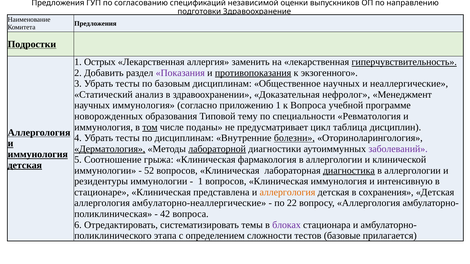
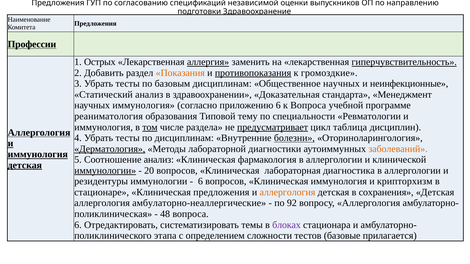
Подростки: Подростки -> Профессии (32, 44)
аллергия underline: none -> present (208, 62)
Показания colour: purple -> orange (180, 73)
экзогенного: экзогенного -> громоздкие (329, 73)
неаллергические: неаллергические -> неинфекционные (409, 84)
нефролог: нефролог -> стандарта (346, 95)
приложению 1: 1 -> 6 (278, 106)
новорожденных: новорожденных -> реаниматология (109, 116)
Ревматология: Ревматология -> Ревматологии (369, 116)
поданы: поданы -> раздела (204, 127)
предусматривает underline: none -> present (273, 127)
лабораторной underline: present -> none (217, 149)
заболеваний colour: purple -> orange (398, 149)
Соотношение грыжа: грыжа -> анализ (159, 160)
иммунологии underline: none -> present (105, 171)
52: 52 -> 20 (149, 171)
диагностика underline: present -> none (349, 171)
1: 1 -> 6 (200, 182)
интенсивную: интенсивную -> крипторхизм (405, 182)
Клиническая представлена: представлена -> предложения (221, 192)
22: 22 -> 92 (292, 203)
42: 42 -> 48 (165, 214)
